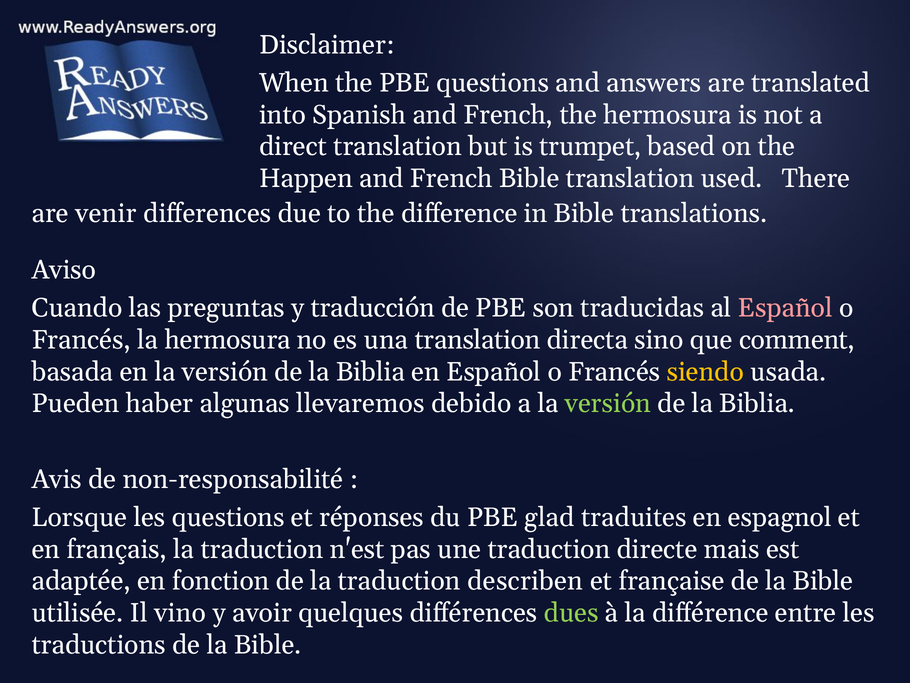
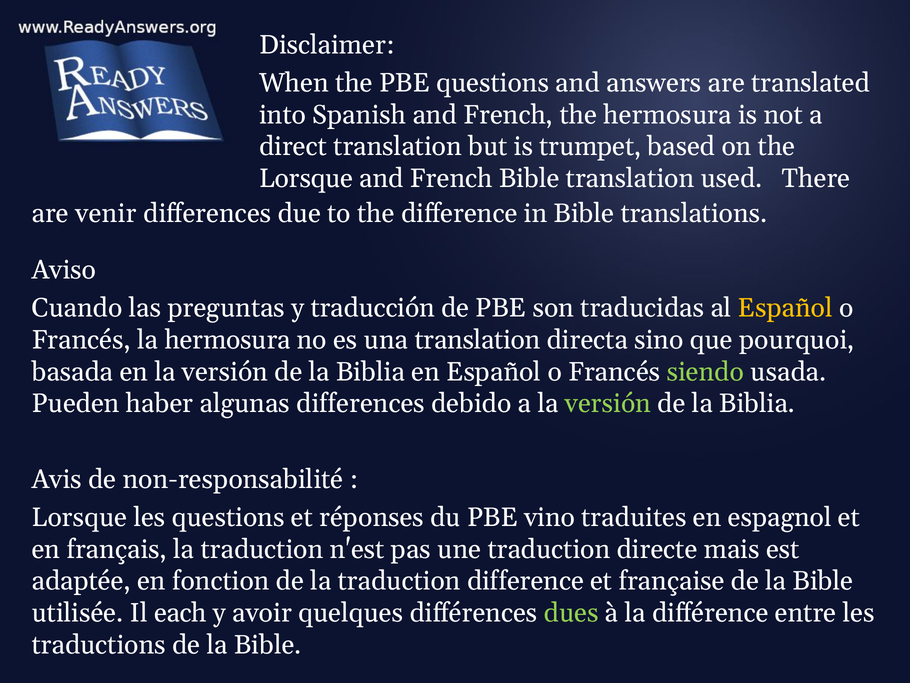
Happen: Happen -> Lorsque (306, 178)
Español colour: pink -> yellow (785, 308)
comment: comment -> pourquoi (797, 340)
siendo colour: yellow -> light green (705, 371)
algunas llevaremos: llevaremos -> differences (361, 403)
glad: glad -> vino (550, 517)
traduction describen: describen -> difference (525, 581)
vino: vino -> each (180, 613)
